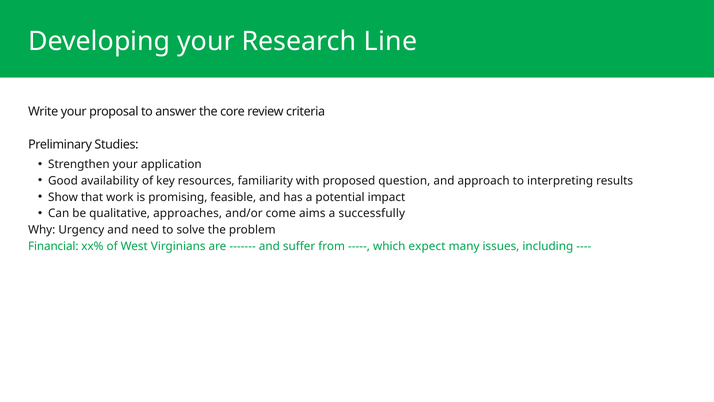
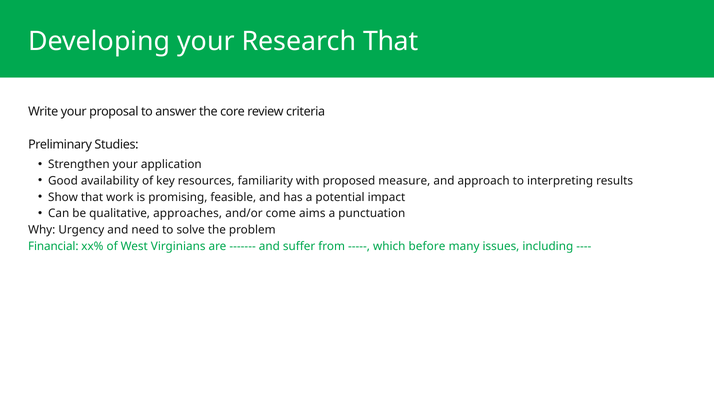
Research Line: Line -> That (391, 41)
question: question -> measure (404, 181)
successfully: successfully -> punctuation (372, 213)
expect: expect -> before (427, 246)
